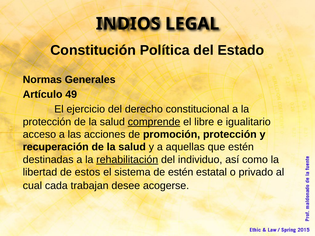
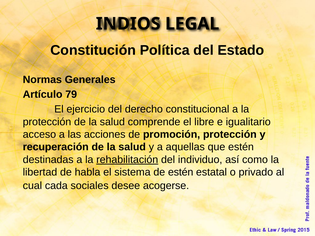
49: 49 -> 79 (71, 94)
comprende underline: present -> none (154, 122)
estos: estos -> habla (88, 172)
trabajan: trabajan -> sociales (90, 186)
